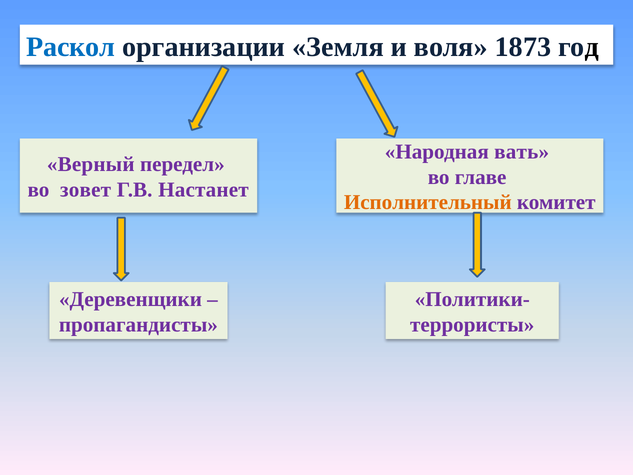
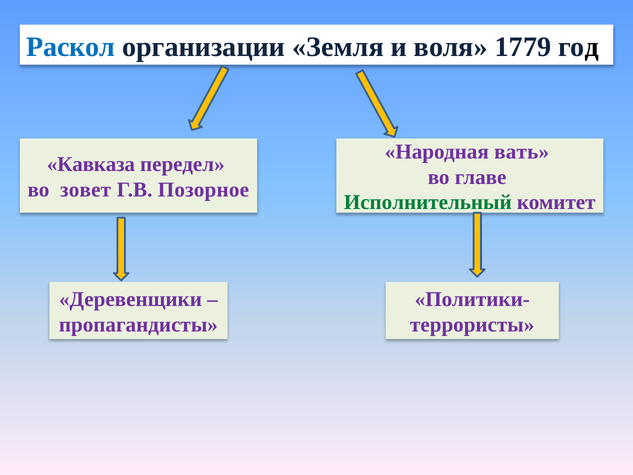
1873: 1873 -> 1779 (523, 47)
Верный: Верный -> Кавказа (91, 164)
Настанет: Настанет -> Позорное (203, 190)
Исполнительный colour: orange -> green (428, 202)
